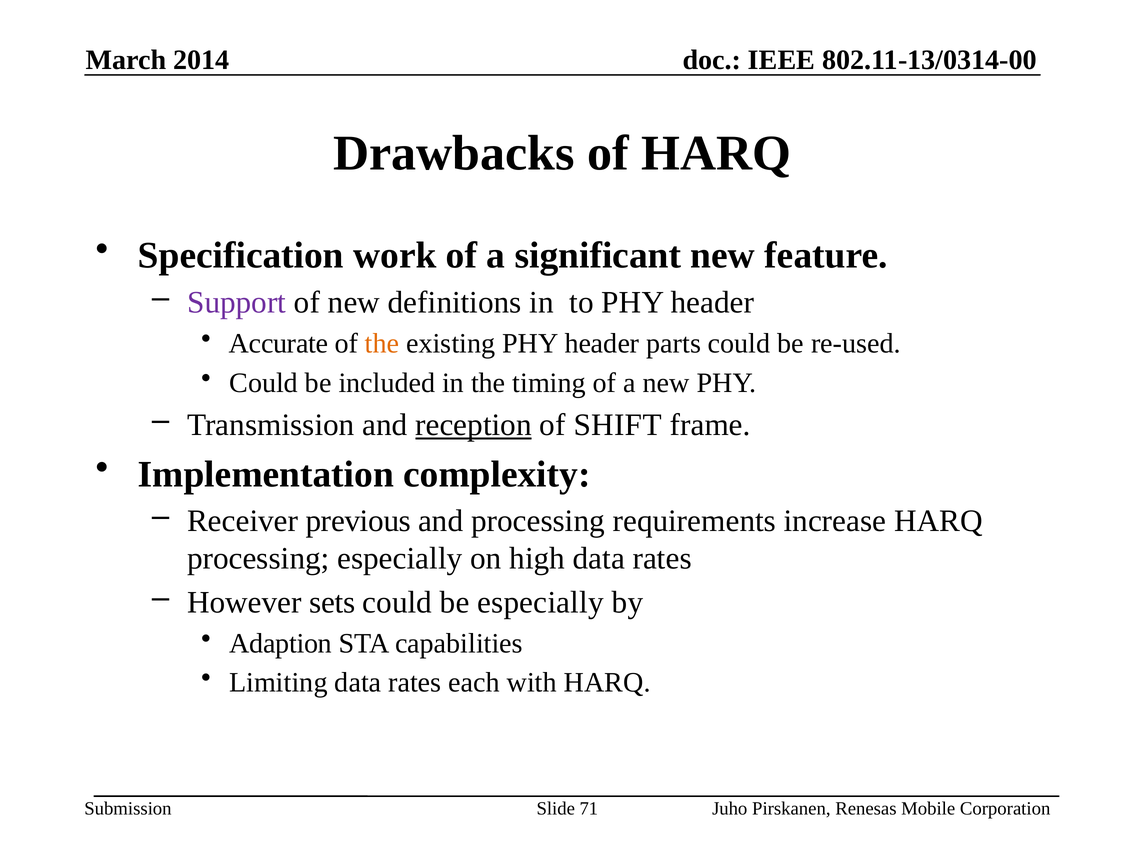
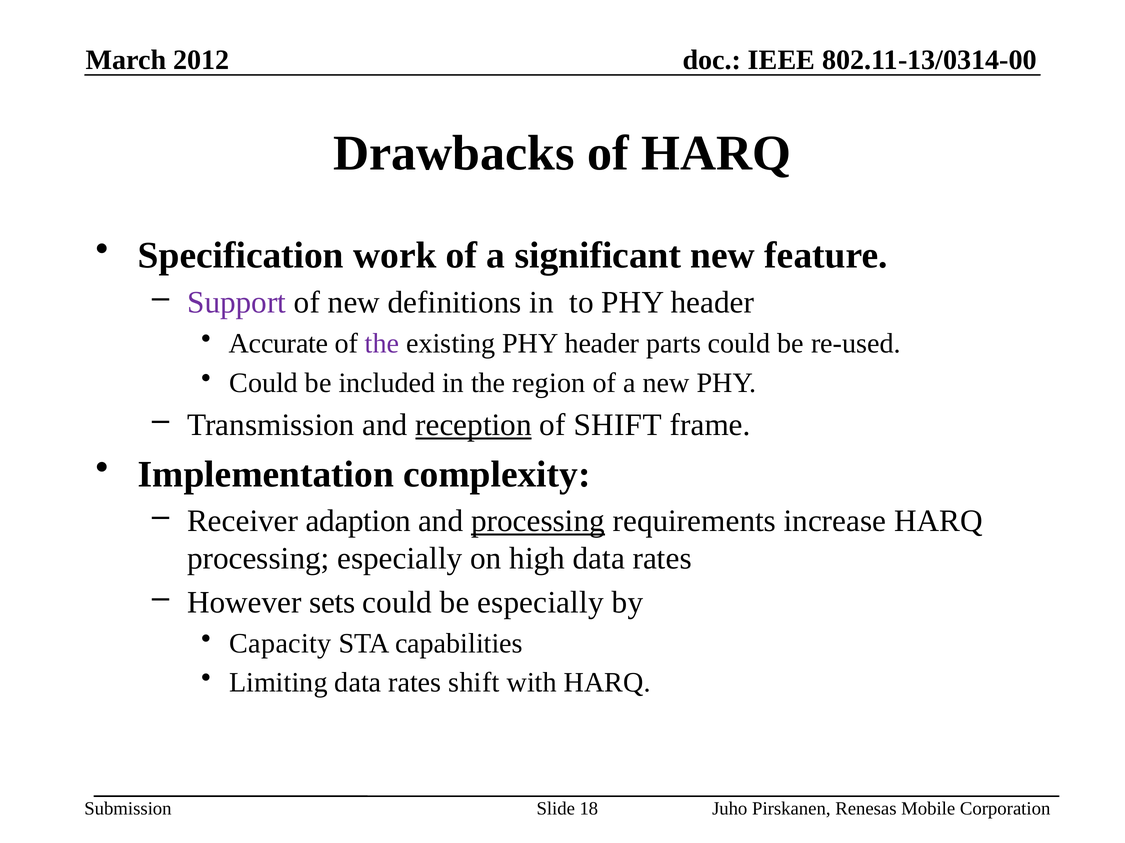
2014: 2014 -> 2012 (201, 60)
the colour: orange -> purple (382, 344)
timing: timing -> region (549, 383)
previous: previous -> adaption (358, 522)
processing underline: none -> present (538, 522)
Adaption: Adaption -> Capacity (280, 644)
rates each: each -> shift (474, 683)
71: 71 -> 18 (589, 809)
